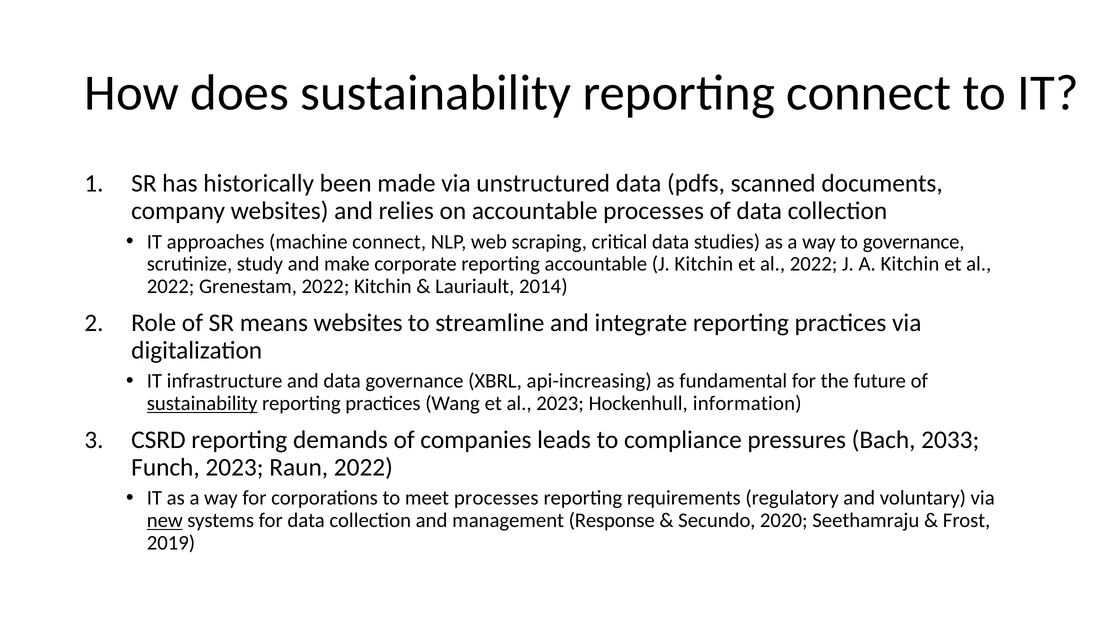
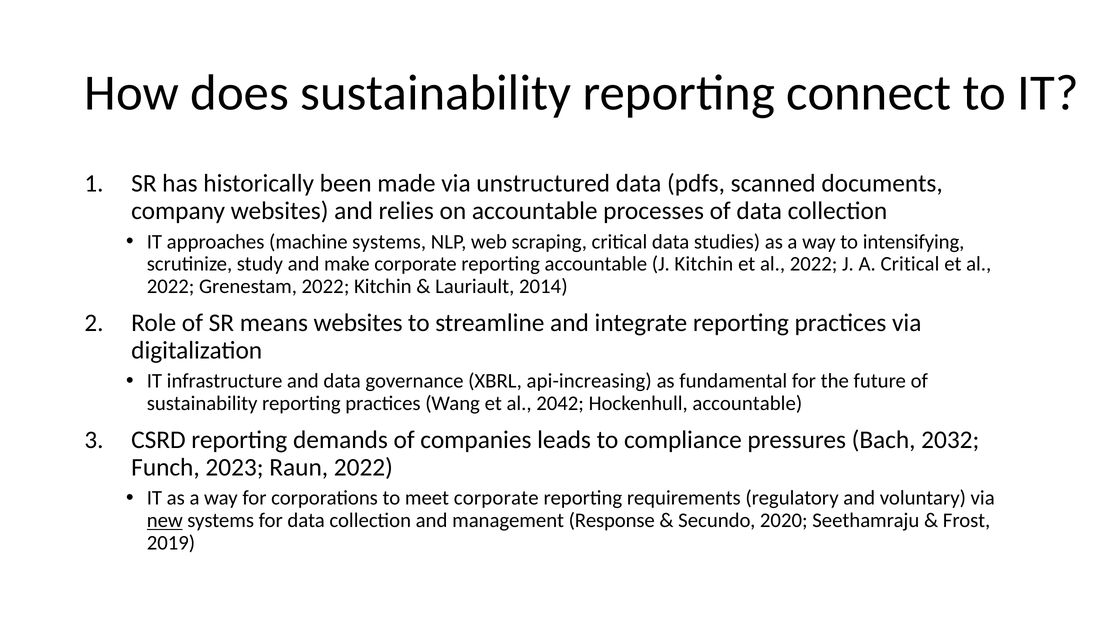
machine connect: connect -> systems (389, 242)
to governance: governance -> intensifying (914, 242)
A Kitchin: Kitchin -> Critical (910, 264)
sustainability underline: present -> none (202, 404)
al 2023: 2023 -> 2042 (560, 404)
Hockenhull information: information -> accountable (747, 404)
2033: 2033 -> 2032 (950, 440)
meet processes: processes -> corporate (496, 498)
